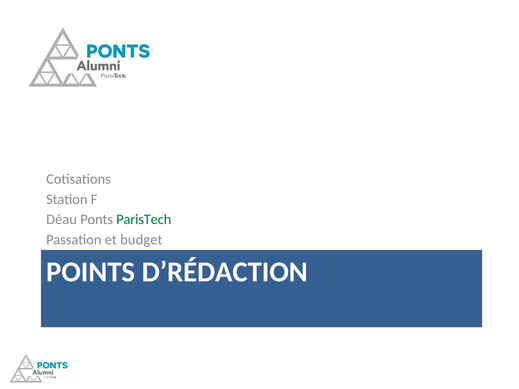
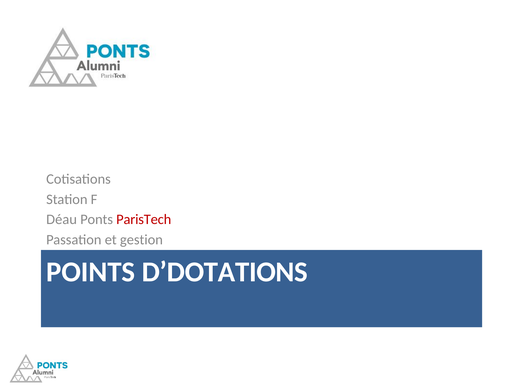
ParisTech colour: green -> red (144, 220)
budget: budget -> gestion (141, 240)
D’RÉDACTION: D’RÉDACTION -> D’DOTATIONS (225, 272)
